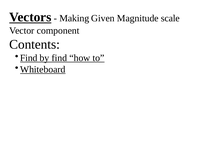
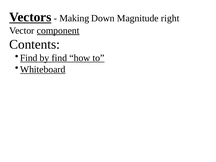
Given: Given -> Down (103, 18)
scale: scale -> right (170, 18)
component underline: none -> present (58, 31)
